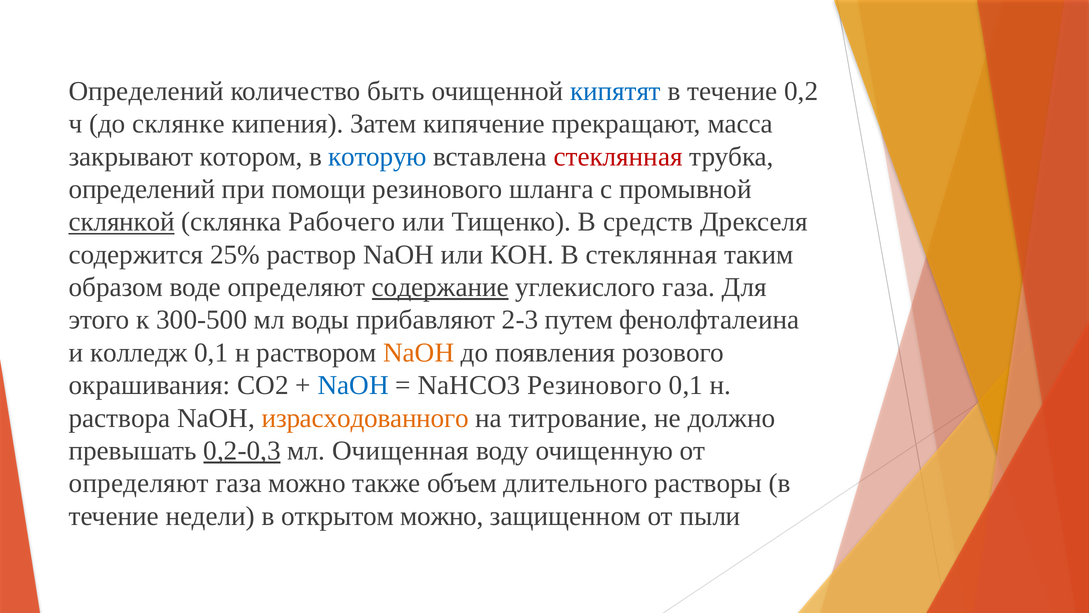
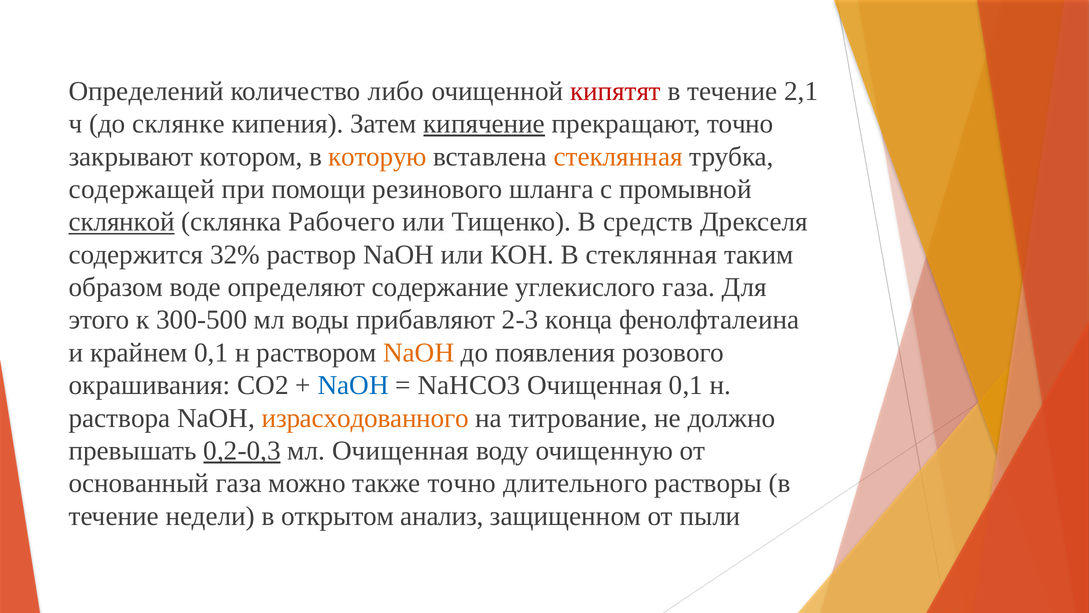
быть: быть -> либо (396, 91)
кипятят colour: blue -> red (615, 91)
0,2: 0,2 -> 2,1 (801, 91)
кипячение underline: none -> present (484, 124)
прекращают масса: масса -> точно (740, 124)
которую colour: blue -> orange (378, 156)
стеклянная colour: red -> orange (618, 156)
определений: определений -> содержащей (142, 189)
25%: 25% -> 32% (235, 254)
содержание underline: present -> none (440, 287)
путем: путем -> конца (579, 320)
колледж: колледж -> крайнем (139, 352)
NaHCO3 Резинового: Резинового -> Очищенная (595, 385)
определяют: определяют -> основанный (139, 483)
также объем: объем -> точно (462, 483)
открытом можно: можно -> анализ (442, 516)
